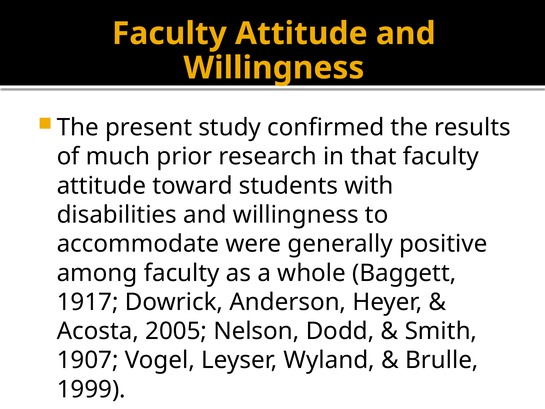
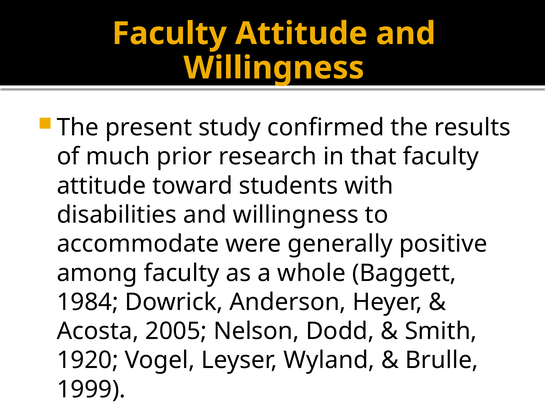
1917: 1917 -> 1984 (88, 302)
1907: 1907 -> 1920 (88, 360)
